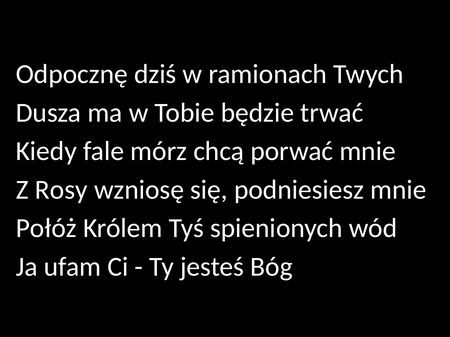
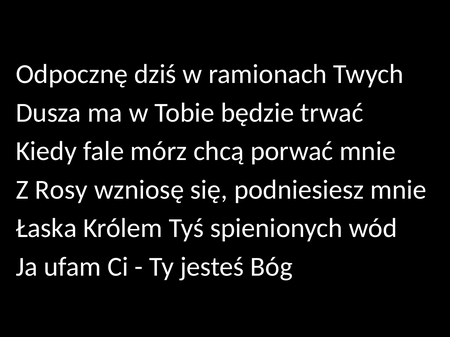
Połóż: Połóż -> Łaska (46, 228)
